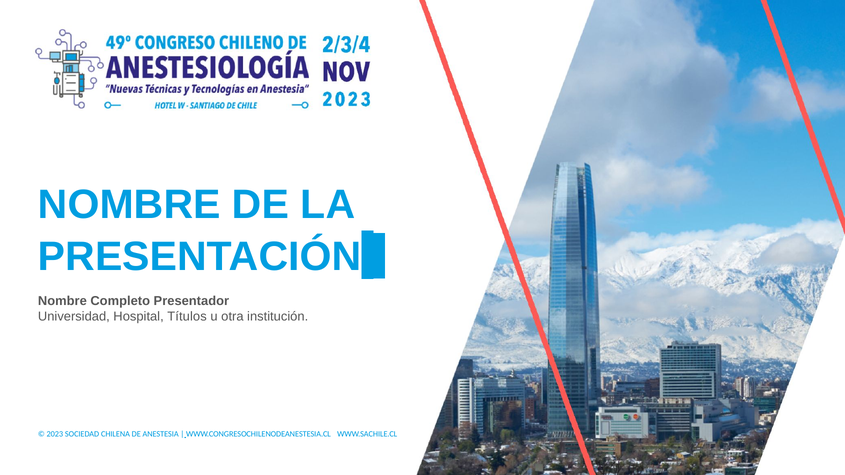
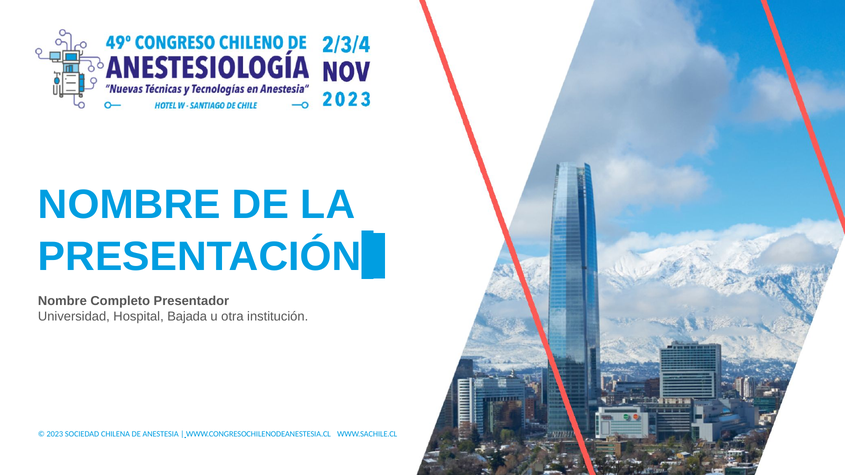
Títulos: Títulos -> Bajada (187, 317)
